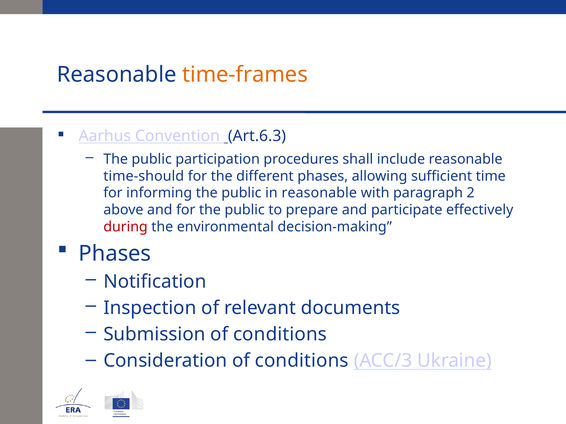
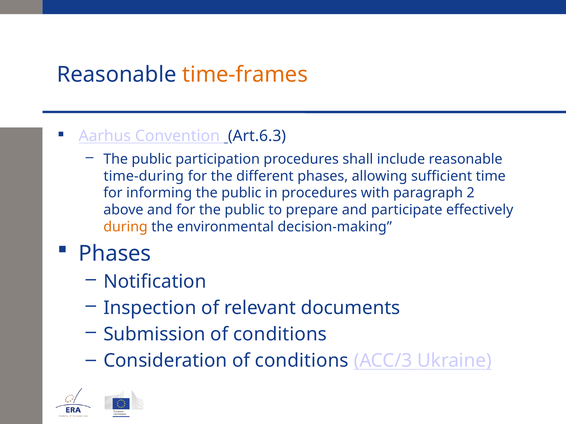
time-should: time-should -> time-during (144, 176)
in reasonable: reasonable -> procedures (319, 193)
during colour: red -> orange (126, 227)
